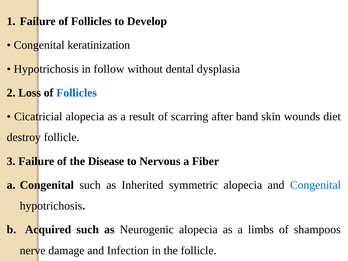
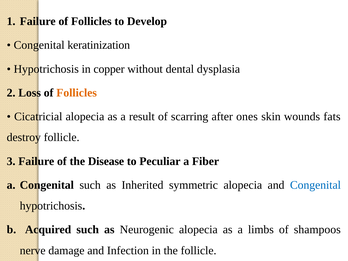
follow: follow -> copper (109, 69)
Follicles colour: blue -> orange (77, 93)
band: band -> ones (247, 117)
diet: diet -> fats (332, 117)
Nervous: Nervous -> Peculiar (160, 161)
